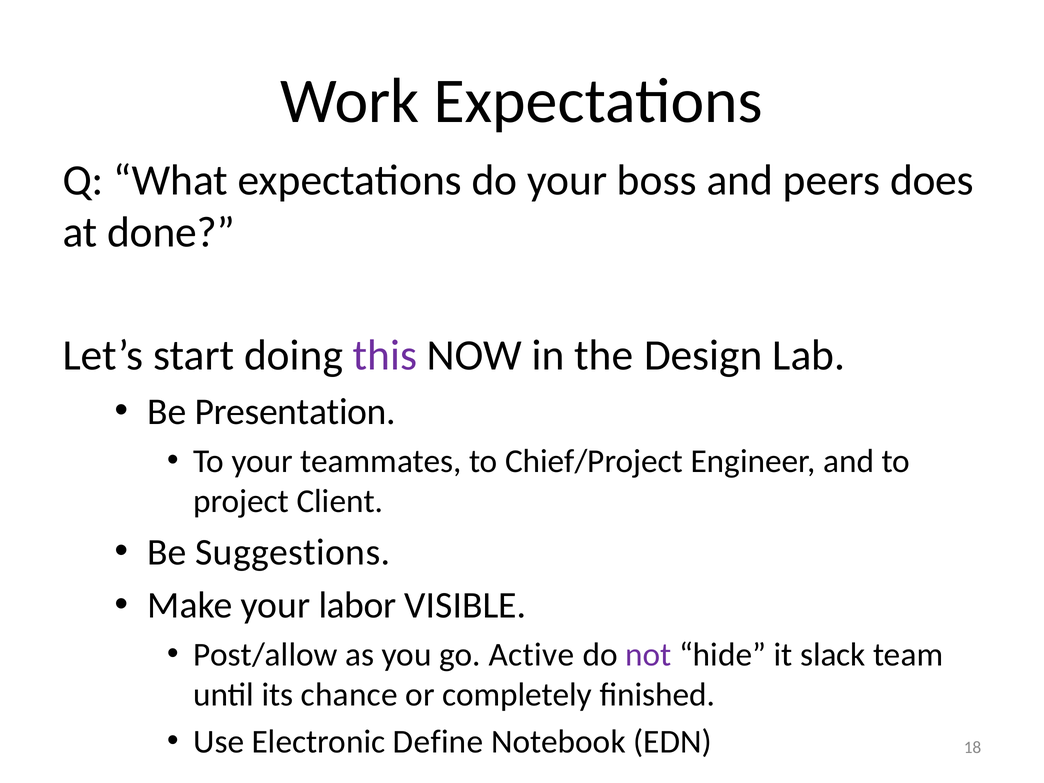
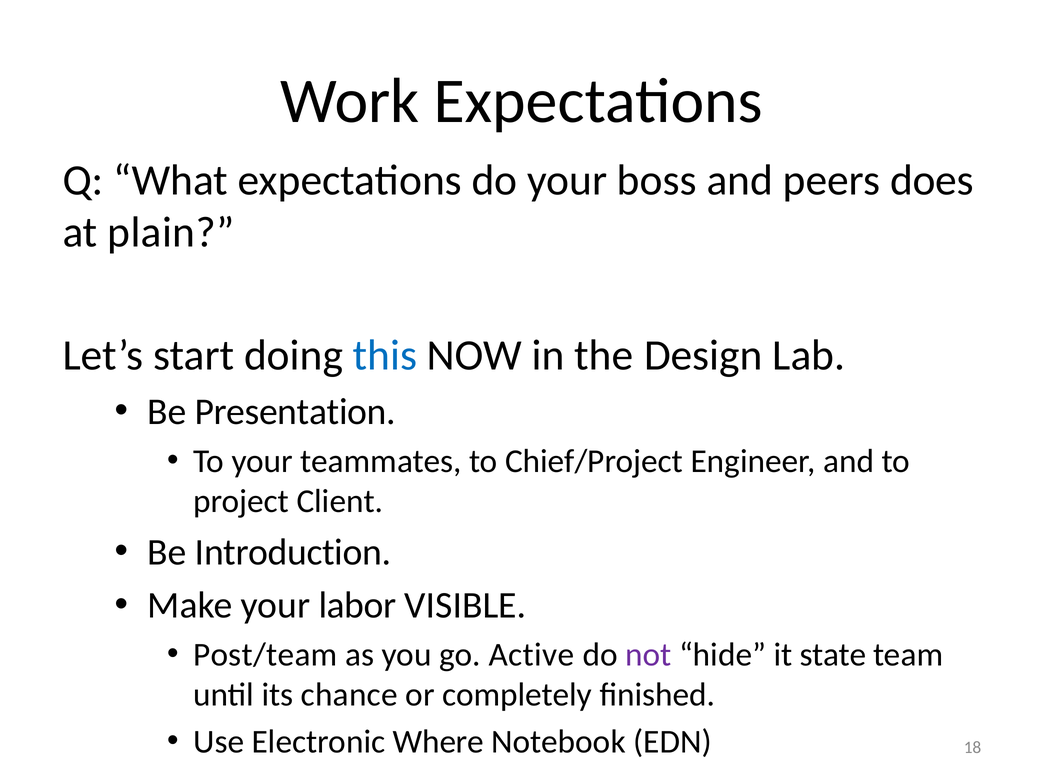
done: done -> plain (171, 232)
this colour: purple -> blue (385, 355)
Suggestions: Suggestions -> Introduction (293, 552)
Post/allow: Post/allow -> Post/team (265, 655)
slack: slack -> state (833, 655)
Define: Define -> Where (438, 742)
